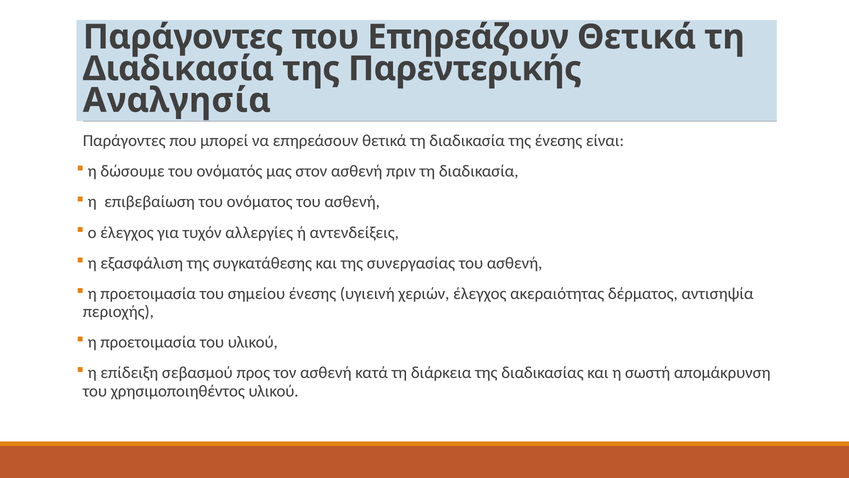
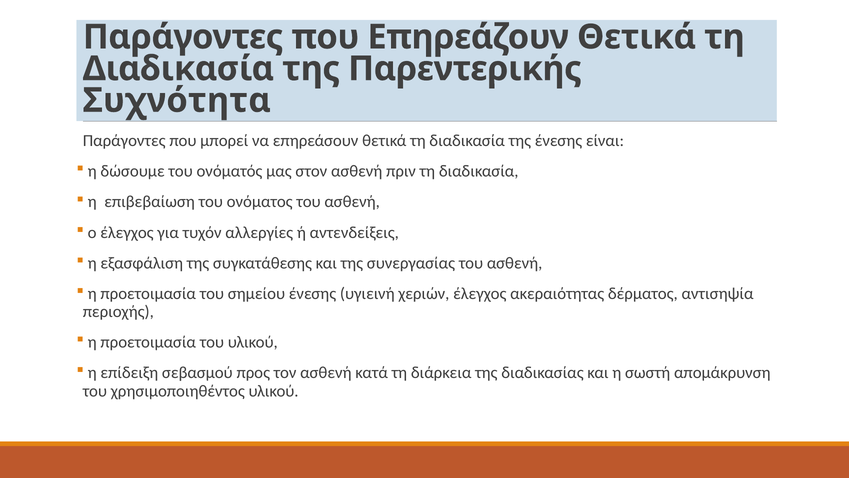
Αναλγησία: Αναλγησία -> Συχνότητα (177, 100)
